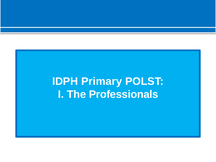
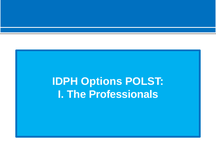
Primary: Primary -> Options (102, 81)
